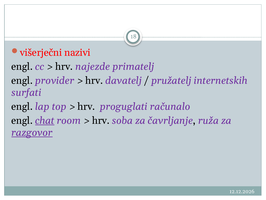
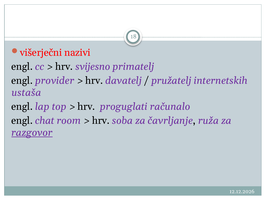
najezde: najezde -> svijesno (93, 66)
surfati: surfati -> ustaša (26, 92)
chat underline: present -> none (45, 120)
